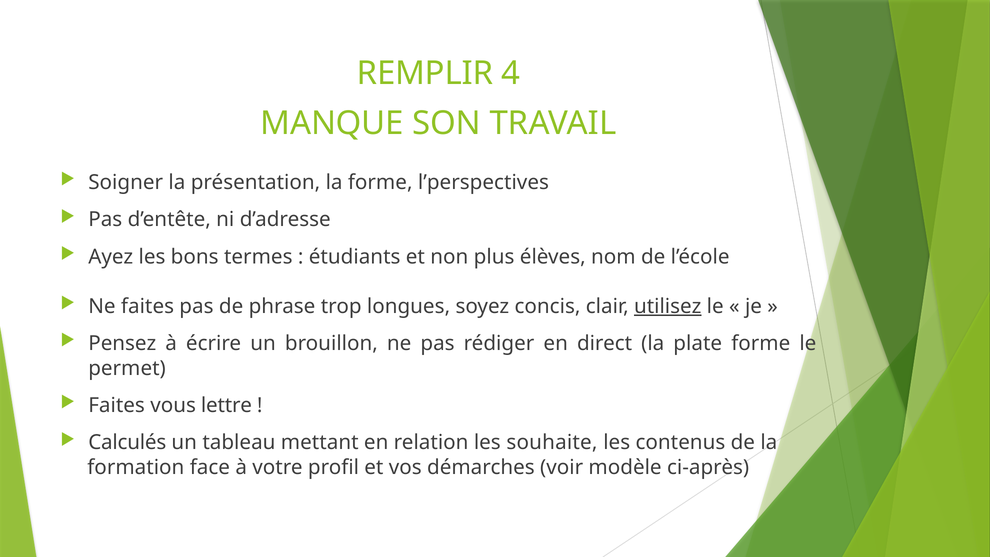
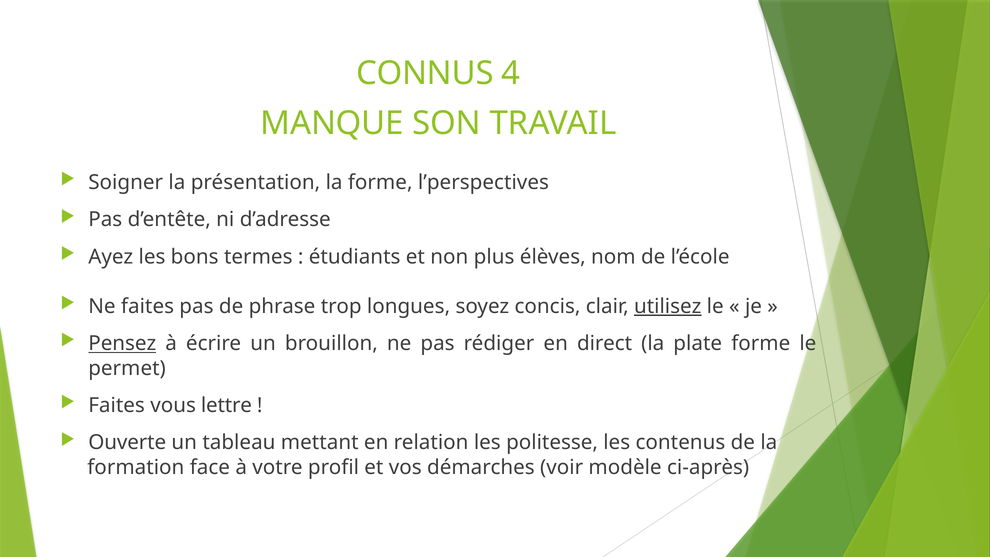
REMPLIR: REMPLIR -> CONNUS (425, 74)
Pensez underline: none -> present (122, 343)
Calculés: Calculés -> Ouverte (127, 443)
souhaite: souhaite -> politesse (552, 443)
